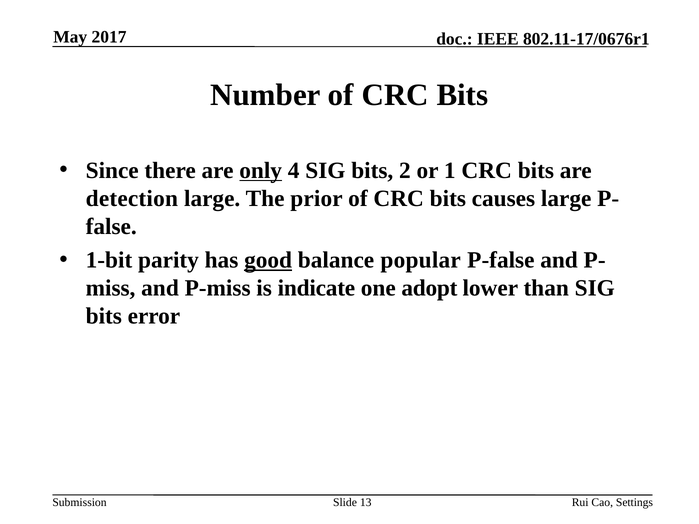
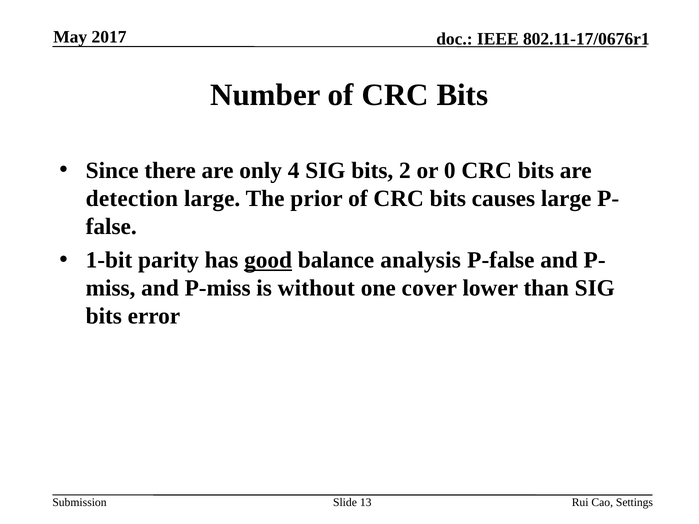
only underline: present -> none (261, 171)
1: 1 -> 0 (450, 171)
popular: popular -> analysis (421, 260)
indicate: indicate -> without (316, 288)
adopt: adopt -> cover (429, 288)
